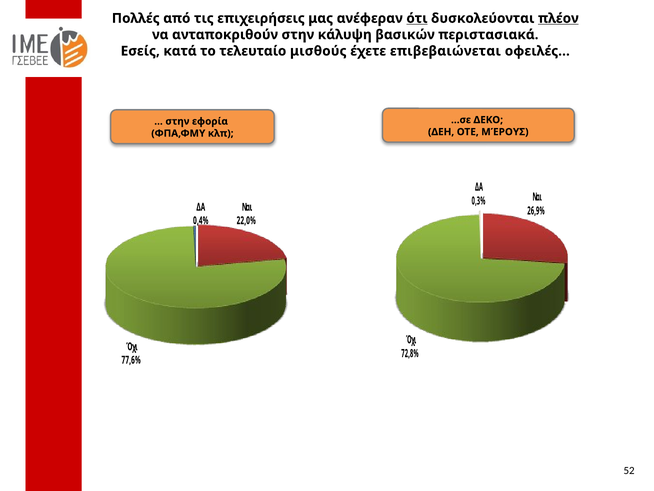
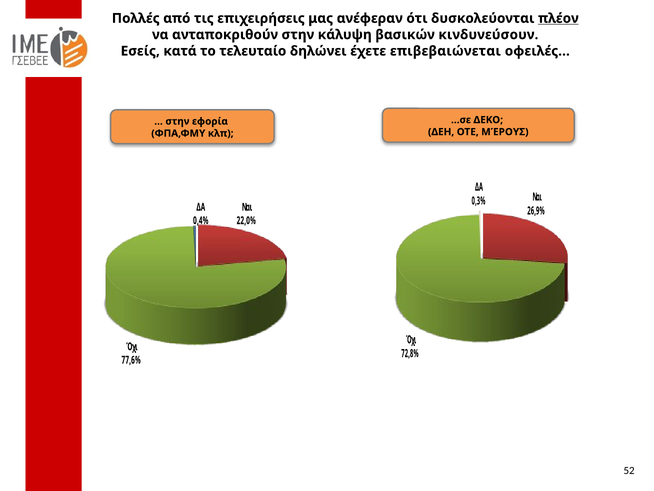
ότι underline: present -> none (417, 18)
περιστασιακά: περιστασιακά -> κινδυνεύσουν (488, 35)
μισθούς: μισθούς -> δηλώνει (318, 51)
